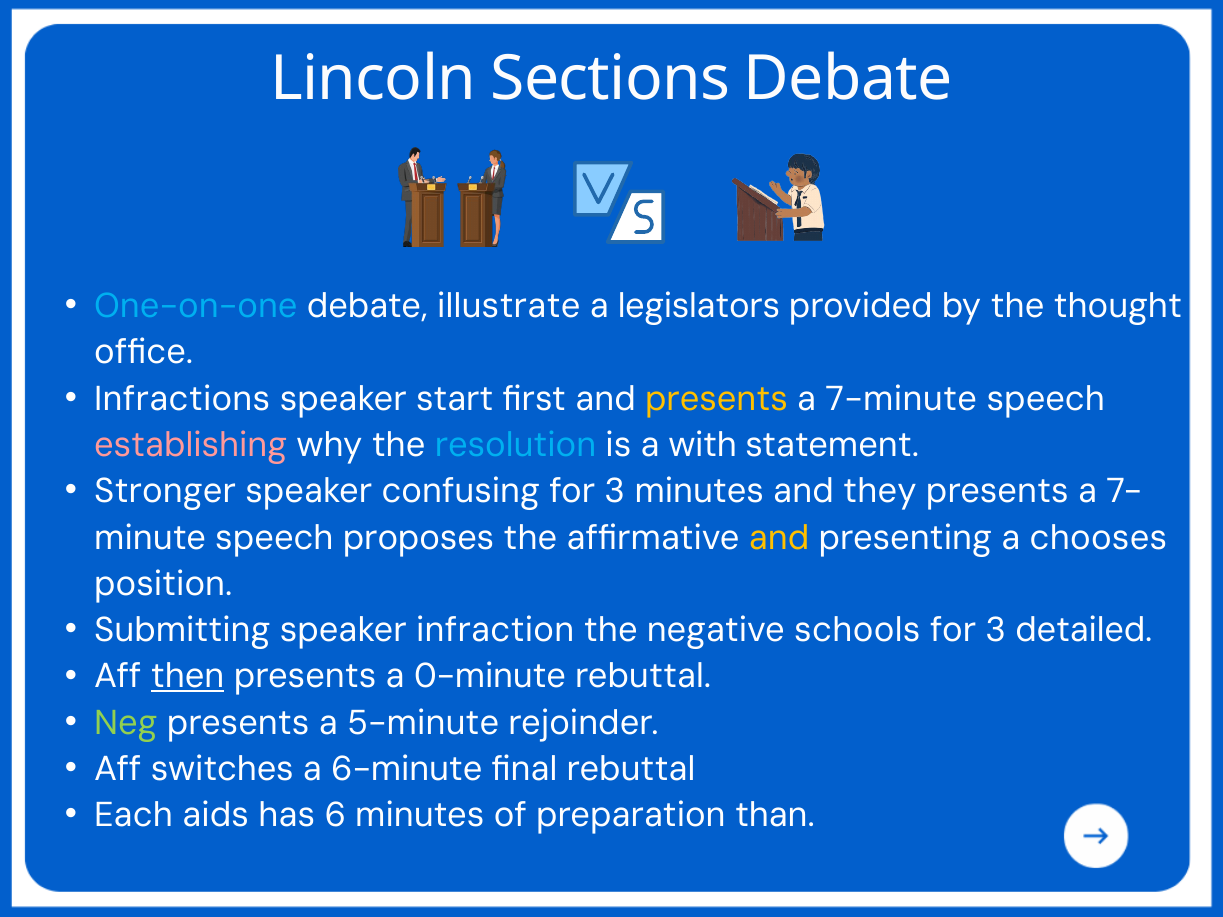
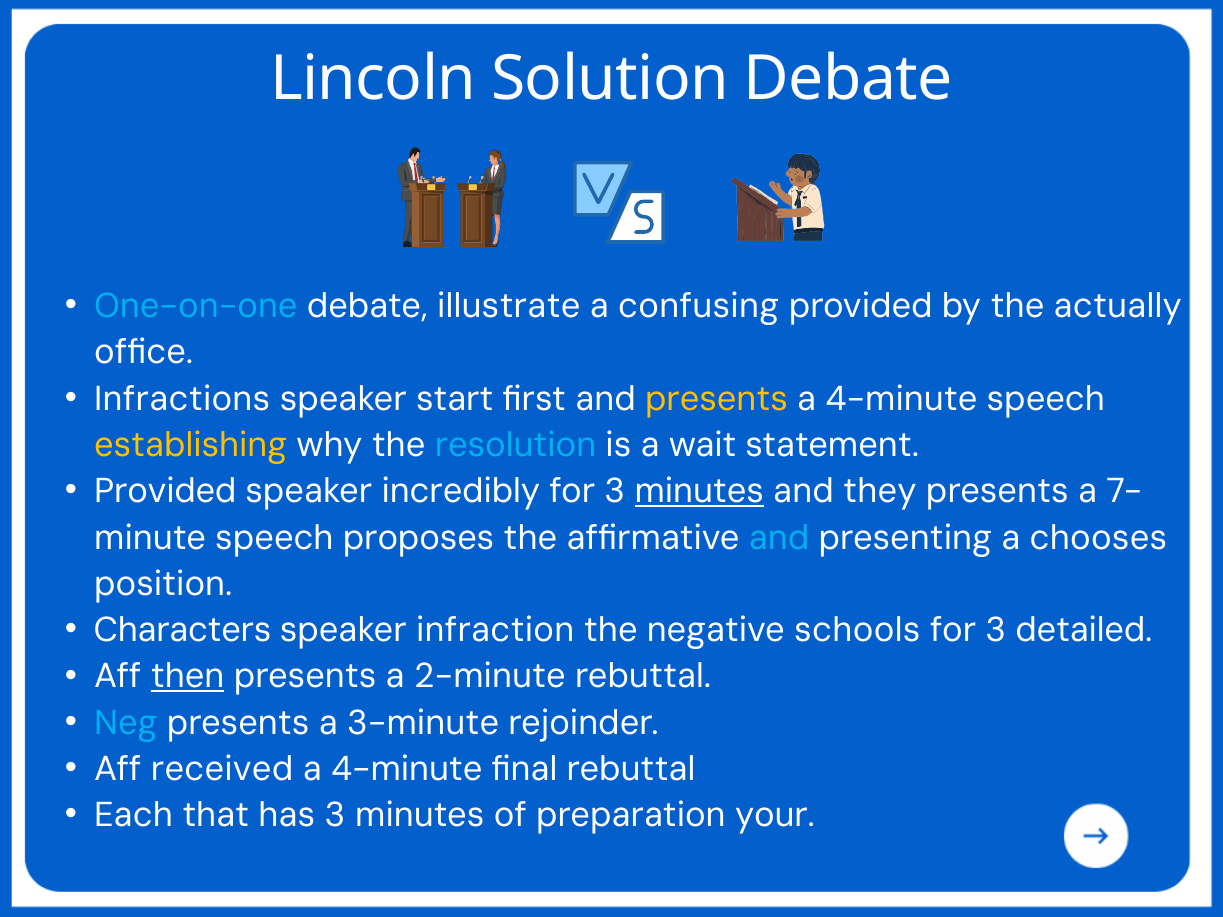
Sections: Sections -> Solution (610, 79)
legislators: legislators -> confusing (699, 306)
thought: thought -> actually (1118, 306)
7-minute: 7-minute -> 4-minute (901, 399)
establishing colour: pink -> yellow (191, 445)
with: with -> wait (703, 445)
Stronger: Stronger -> Provided (165, 492)
confusing: confusing -> incredibly (461, 492)
minutes underline: none -> present (699, 492)
and colour: yellow -> light blue (779, 538)
Submitting: Submitting -> Characters (183, 630)
0-minute: 0-minute -> 2-minute (490, 677)
Neg colour: light green -> light blue (126, 723)
5-minute: 5-minute -> 3-minute (423, 723)
switches: switches -> received (222, 769)
6-minute: 6-minute -> 4-minute (407, 769)
aids: aids -> that (216, 816)
has 6: 6 -> 3 (335, 816)
than: than -> your (775, 816)
